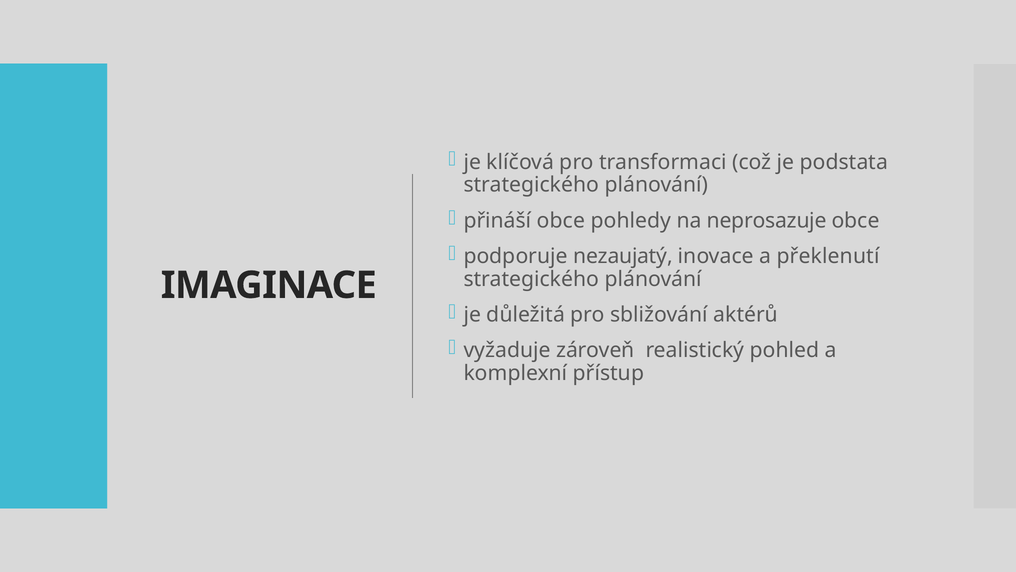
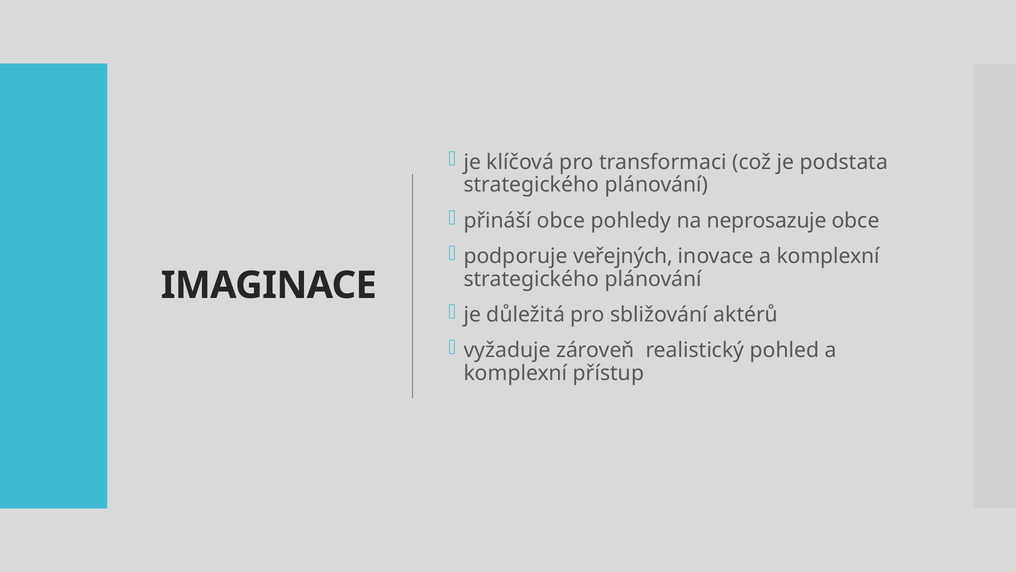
nezaujatý: nezaujatý -> veřejných (623, 256)
inovace a překlenutí: překlenutí -> komplexní (828, 256)
